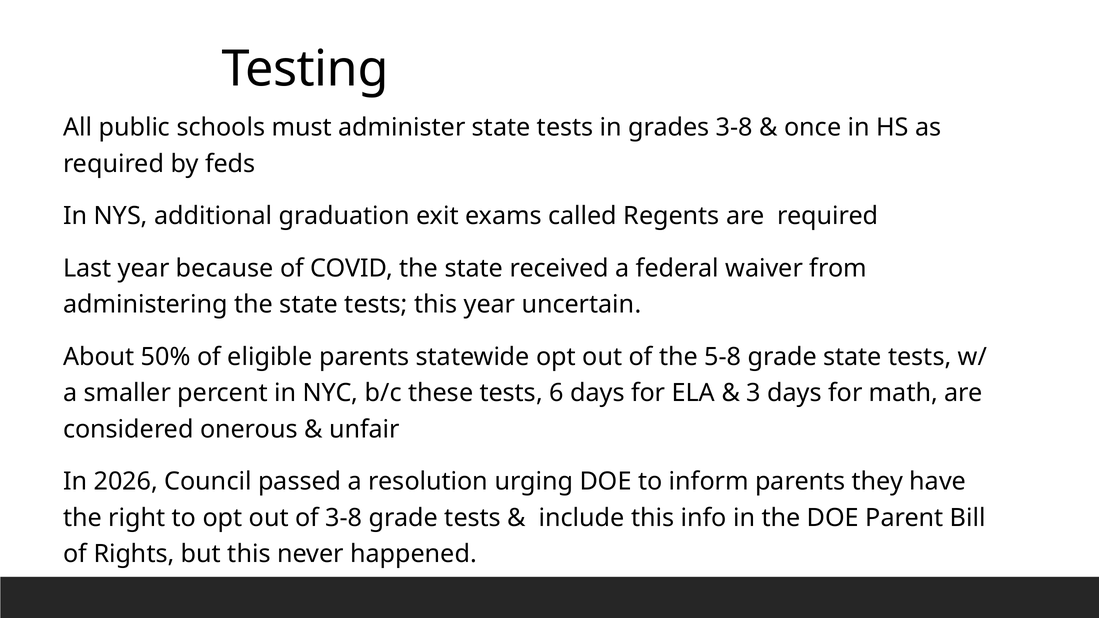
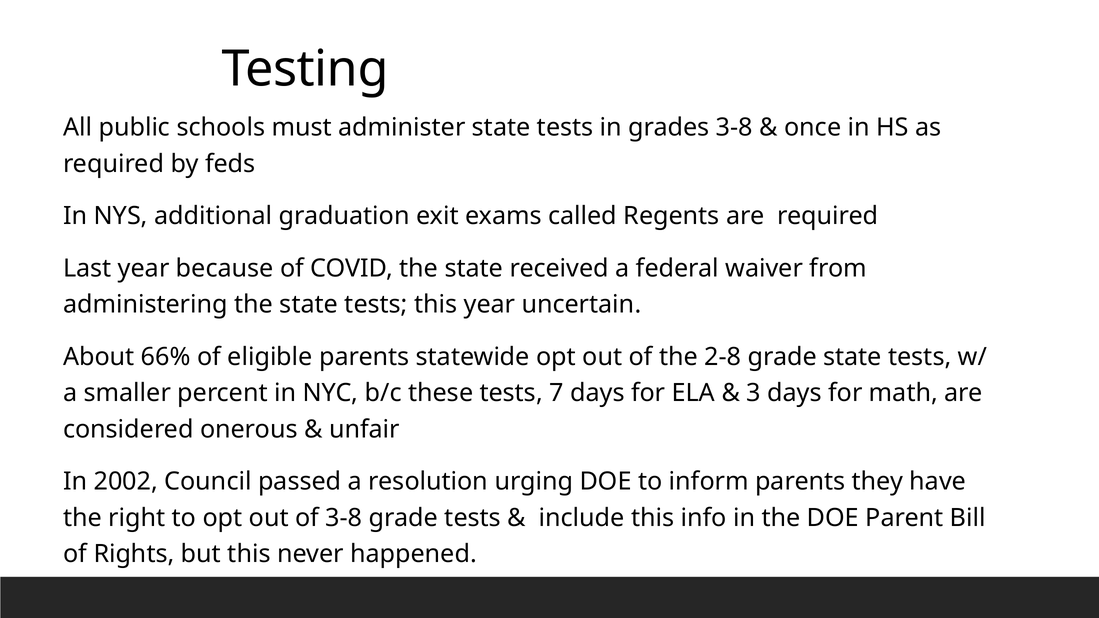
50%: 50% -> 66% (166, 357)
5-8: 5-8 -> 2-8 (723, 357)
6: 6 -> 7 (557, 393)
2026: 2026 -> 2002 (126, 482)
